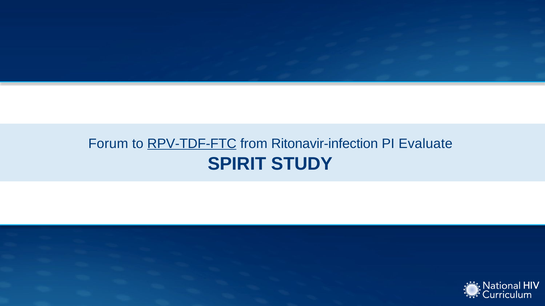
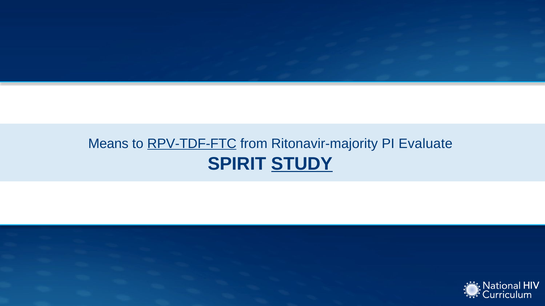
Forum: Forum -> Means (108, 144)
Ritonavir-infection: Ritonavir-infection -> Ritonavir-majority (325, 144)
STUDY underline: none -> present (302, 164)
